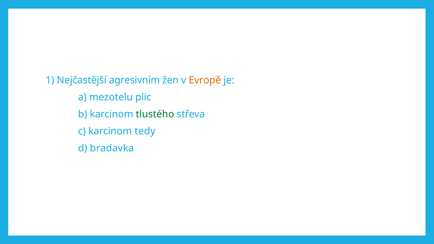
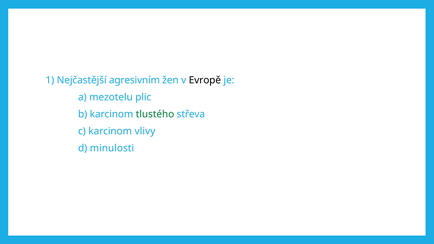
Evropě colour: orange -> black (205, 80)
tedy: tedy -> vlivy (145, 131)
bradavka: bradavka -> minulosti (112, 148)
